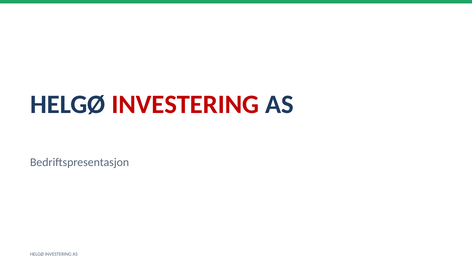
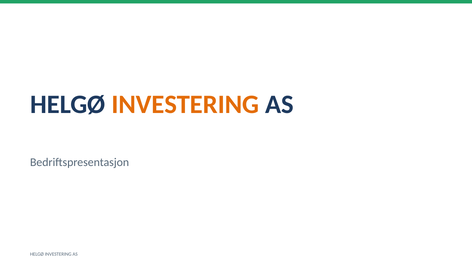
INVESTERING colour: red -> orange (185, 105)
